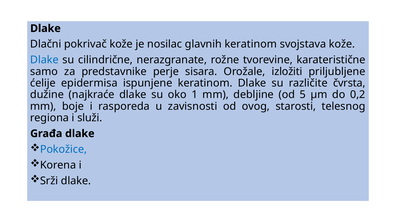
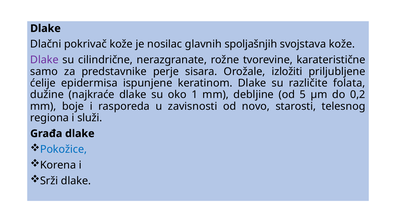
glavnih keratinom: keratinom -> spoljašnjih (251, 44)
Dlake colour: blue -> purple (44, 60)
čvrsta: čvrsta -> folata (349, 83)
ovog: ovog -> novo (256, 106)
